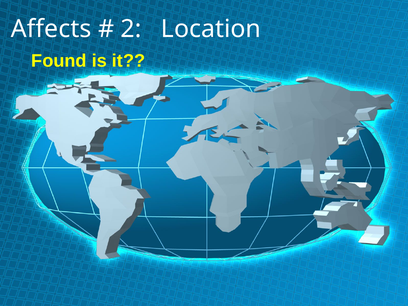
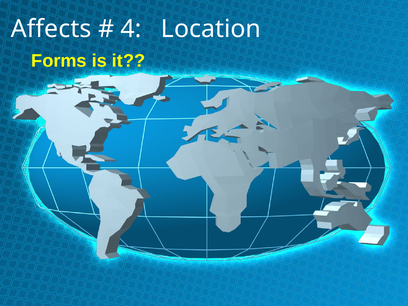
2: 2 -> 4 (131, 29)
Found: Found -> Forms (59, 61)
